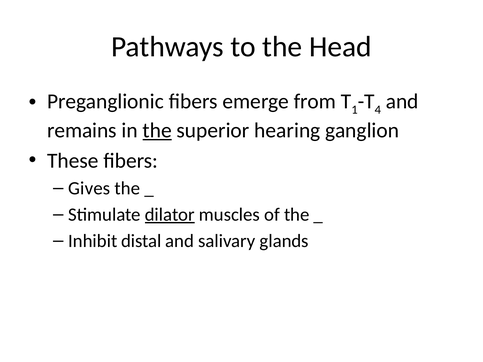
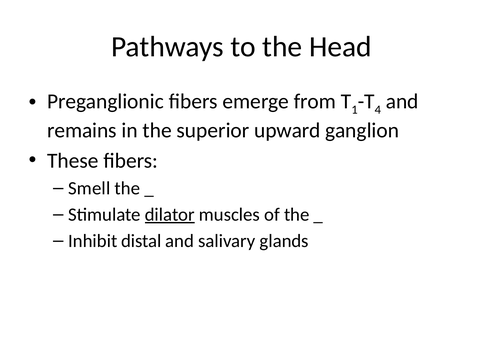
the underline: present -> none (157, 131)
hearing: hearing -> upward (287, 131)
Gives: Gives -> Smell (89, 188)
